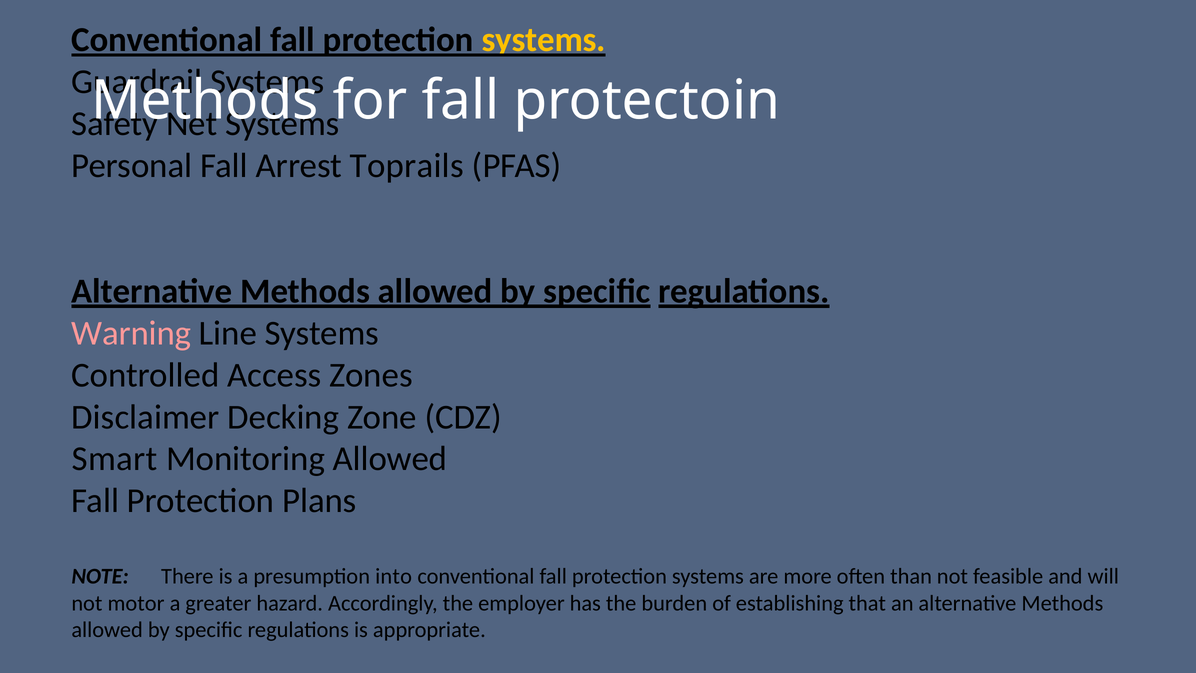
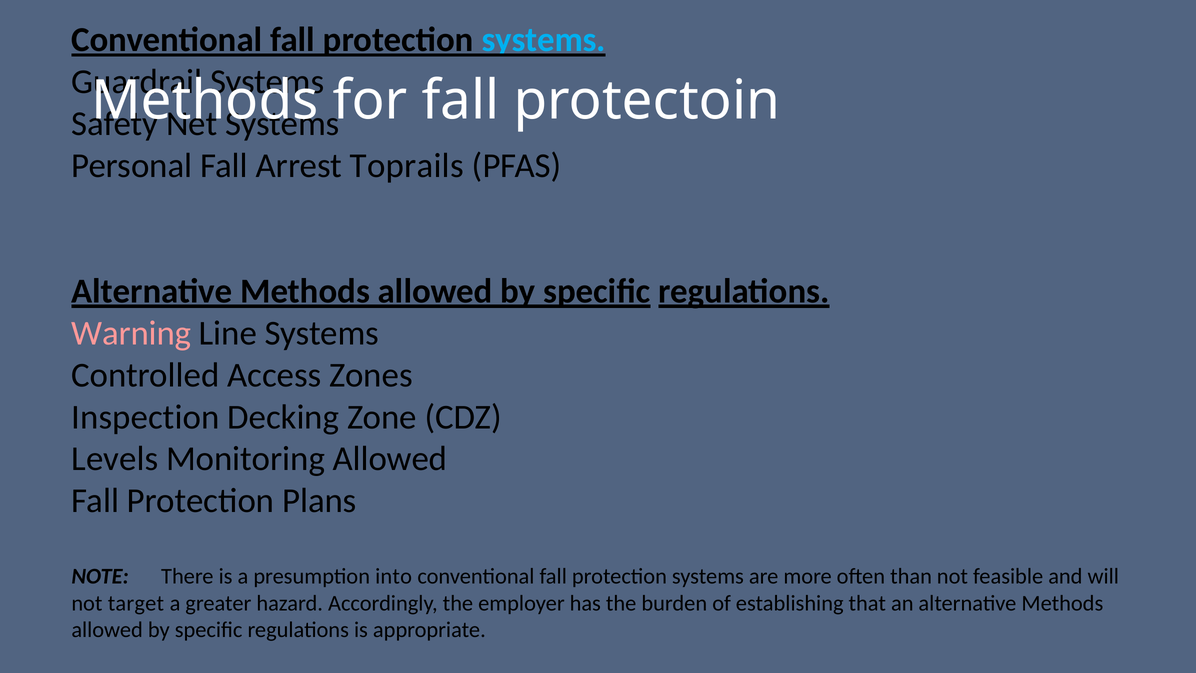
systems colour: yellow -> light blue (544, 40)
Disclaimer: Disclaimer -> Inspection (145, 417)
Smart: Smart -> Levels (115, 459)
motor: motor -> target (136, 603)
